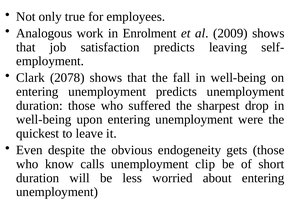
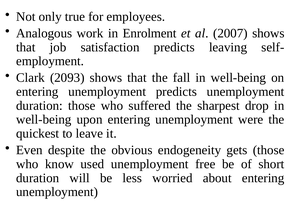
2009: 2009 -> 2007 (230, 33)
2078: 2078 -> 2093 (67, 78)
calls: calls -> used (92, 164)
clip: clip -> free (205, 164)
